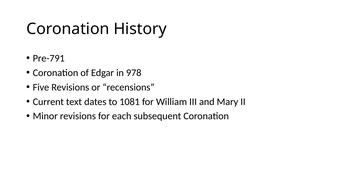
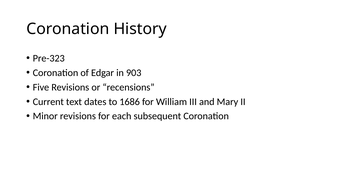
Pre-791: Pre-791 -> Pre-323 (49, 58)
978: 978 -> 903 (134, 73)
1081: 1081 -> 1686 (130, 102)
